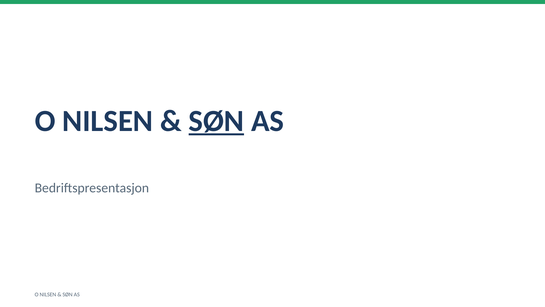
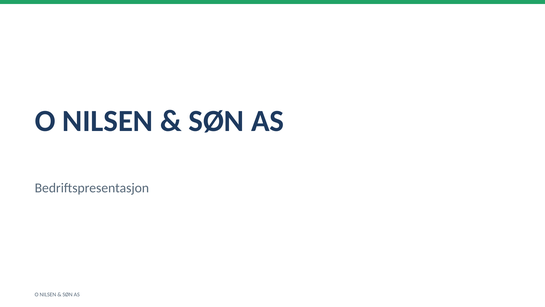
SØN underline: present -> none (216, 121)
